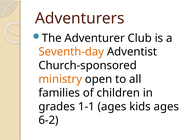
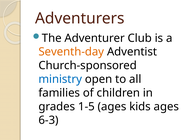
ministry colour: orange -> blue (60, 79)
1-1: 1-1 -> 1-5 (86, 106)
6-2: 6-2 -> 6-3 (49, 120)
